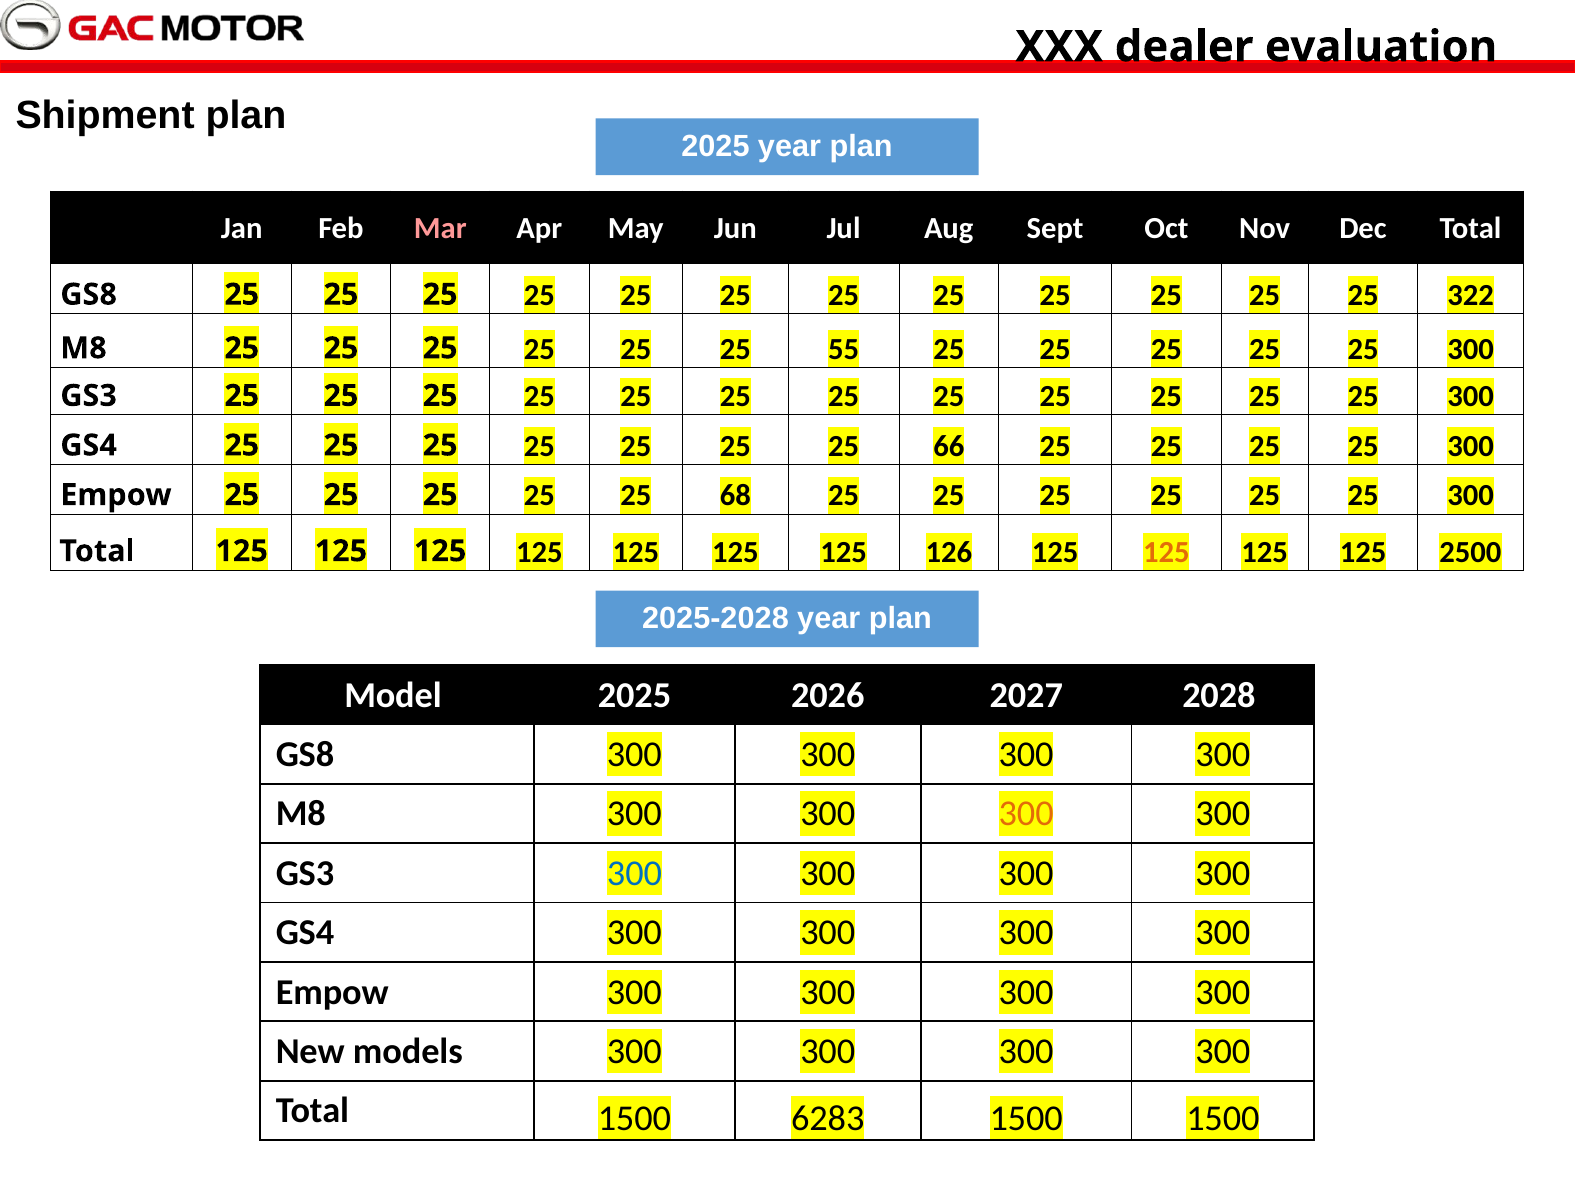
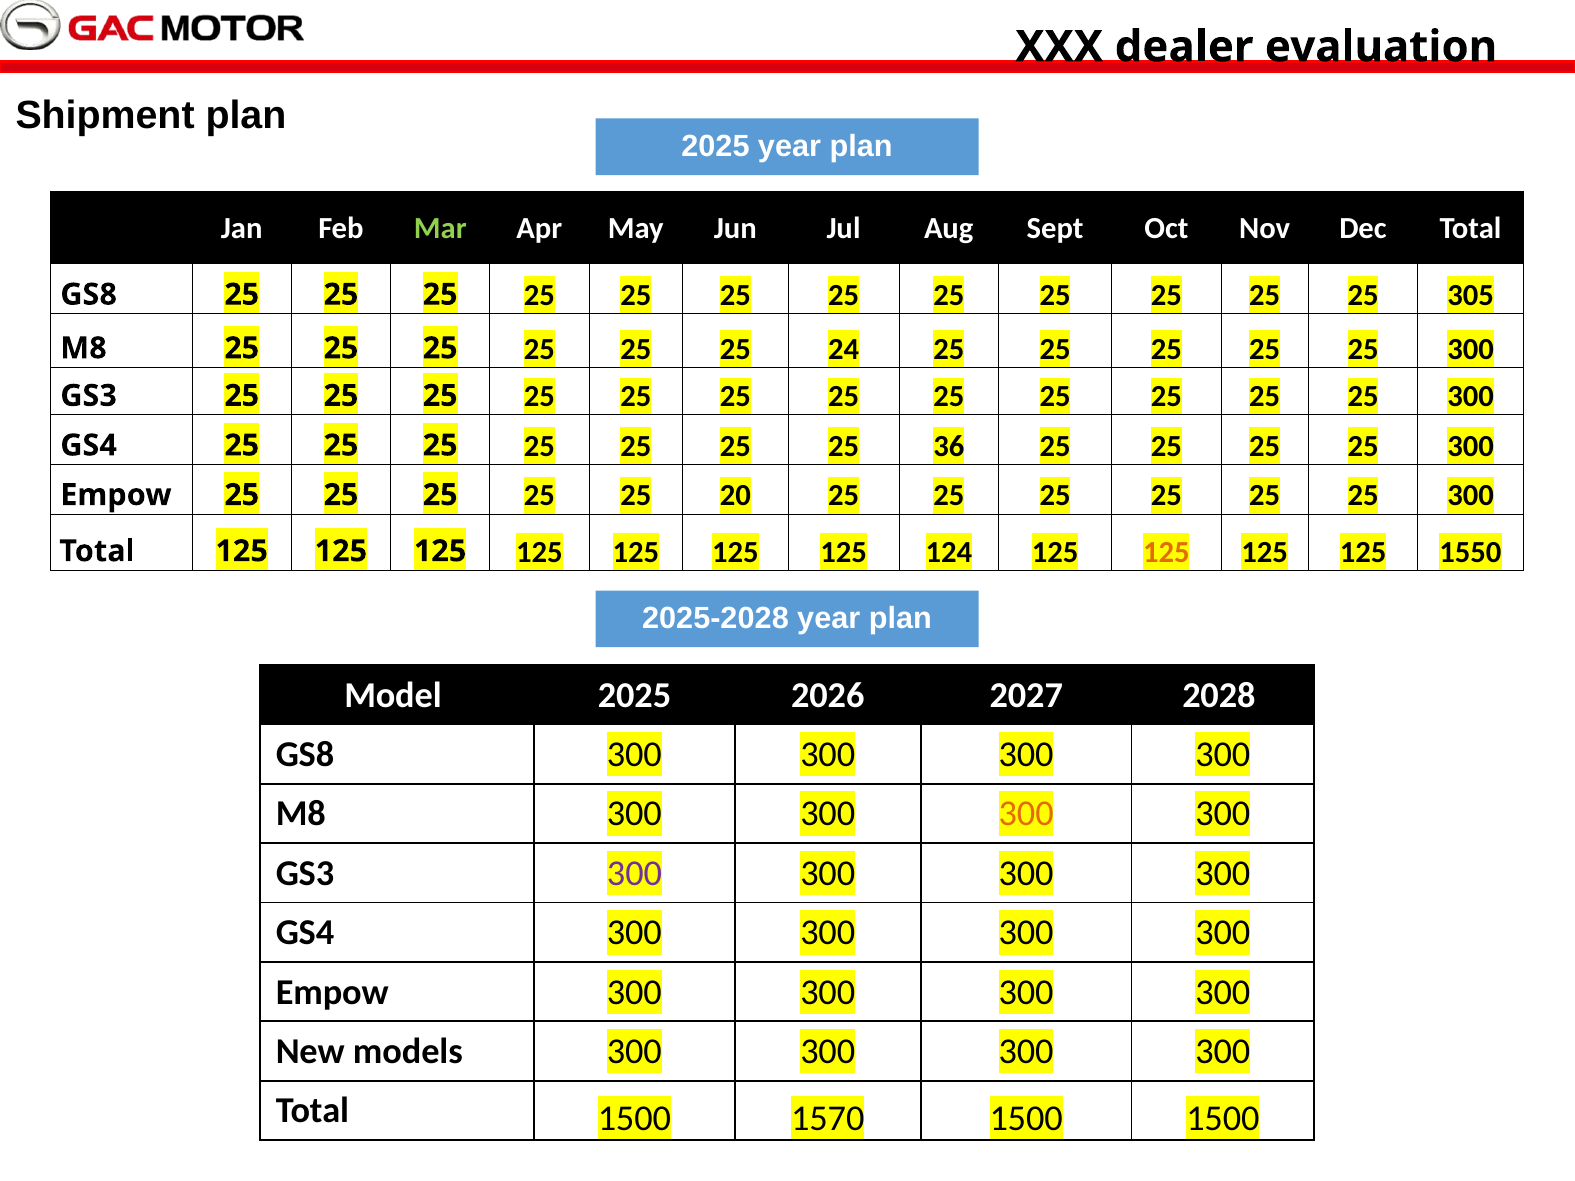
Mar colour: pink -> light green (440, 229)
322: 322 -> 305 (1471, 295)
55: 55 -> 24 (844, 349)
66: 66 -> 36 (949, 446)
68: 68 -> 20 (735, 496)
126: 126 -> 124 (949, 552)
2500: 2500 -> 1550 (1470, 552)
300 colour: blue -> purple (634, 874)
6283: 6283 -> 1570 (828, 1119)
